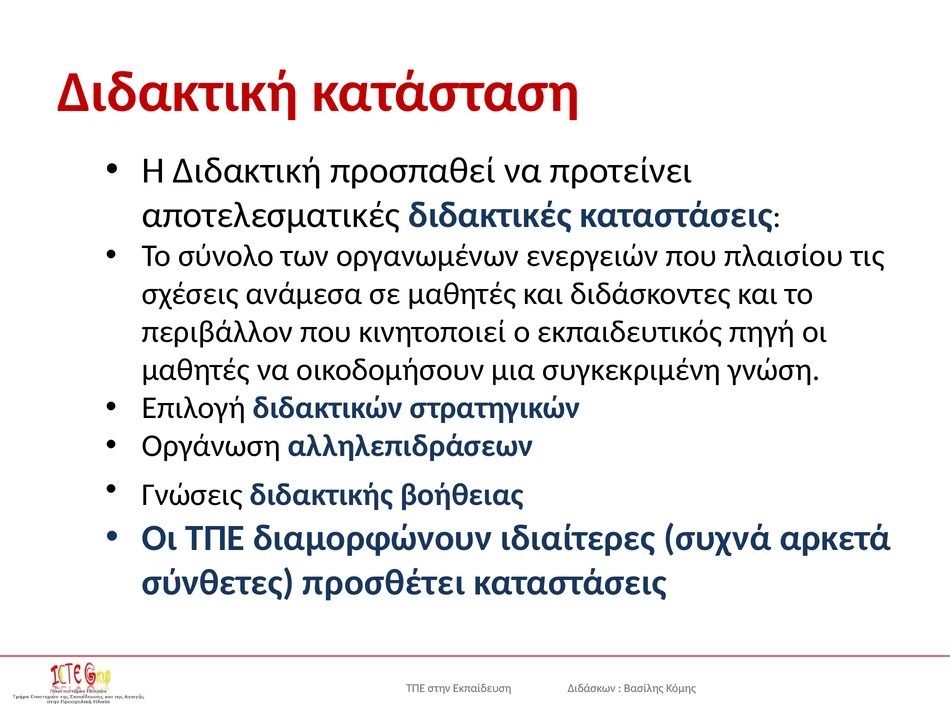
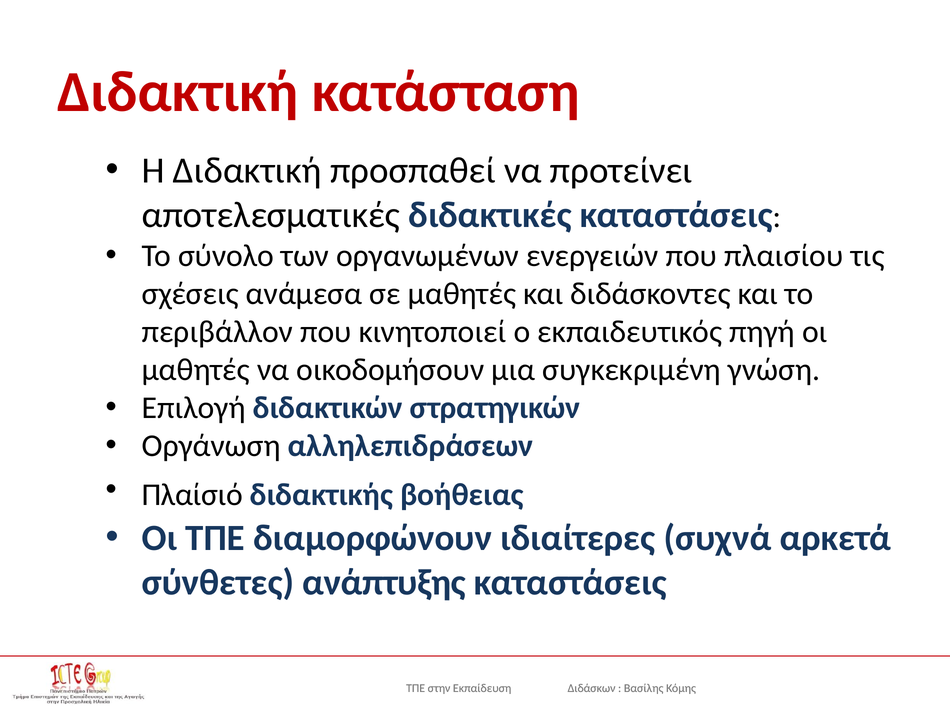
Γνώσεις: Γνώσεις -> Πλαίσιό (192, 494)
προσθέτει: προσθέτει -> ανάπτυξης (384, 582)
